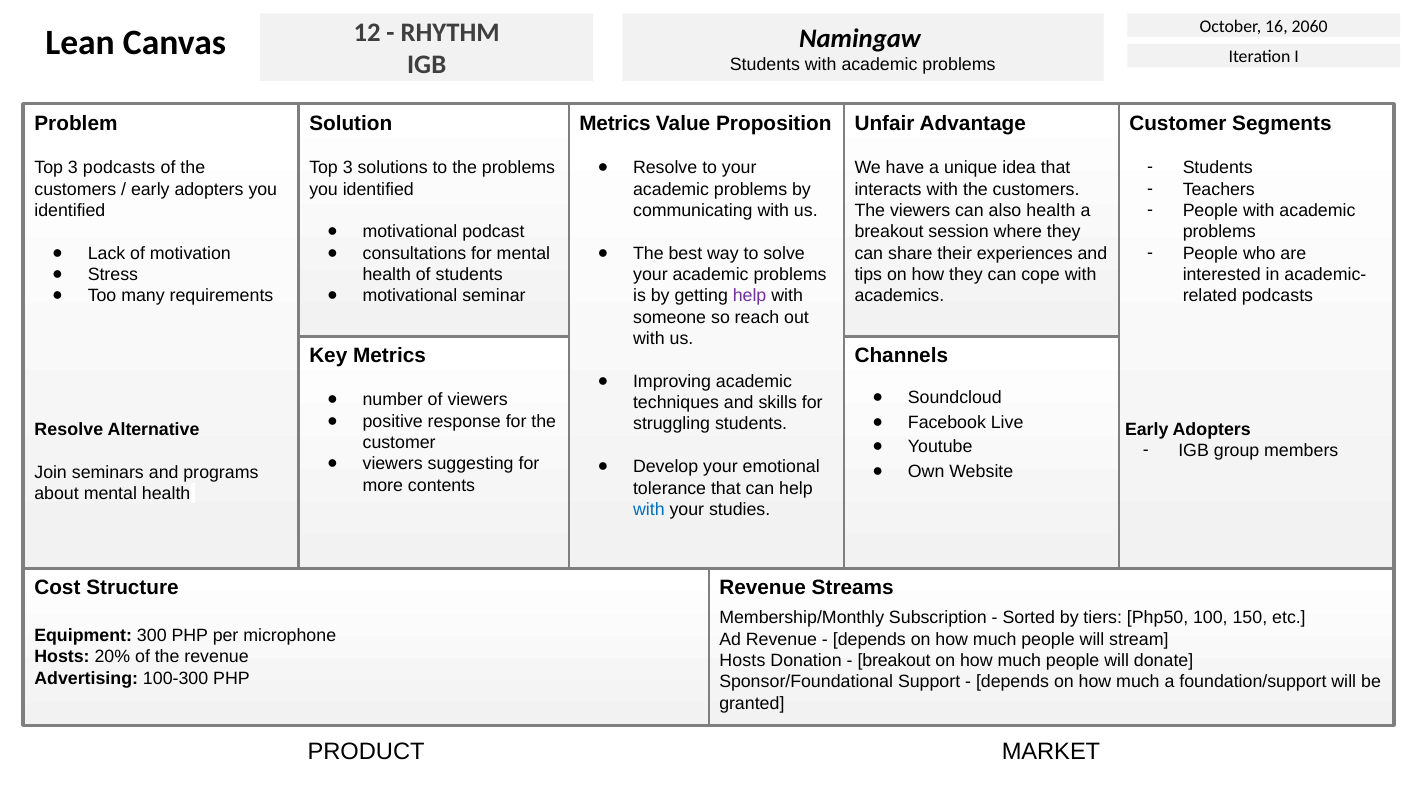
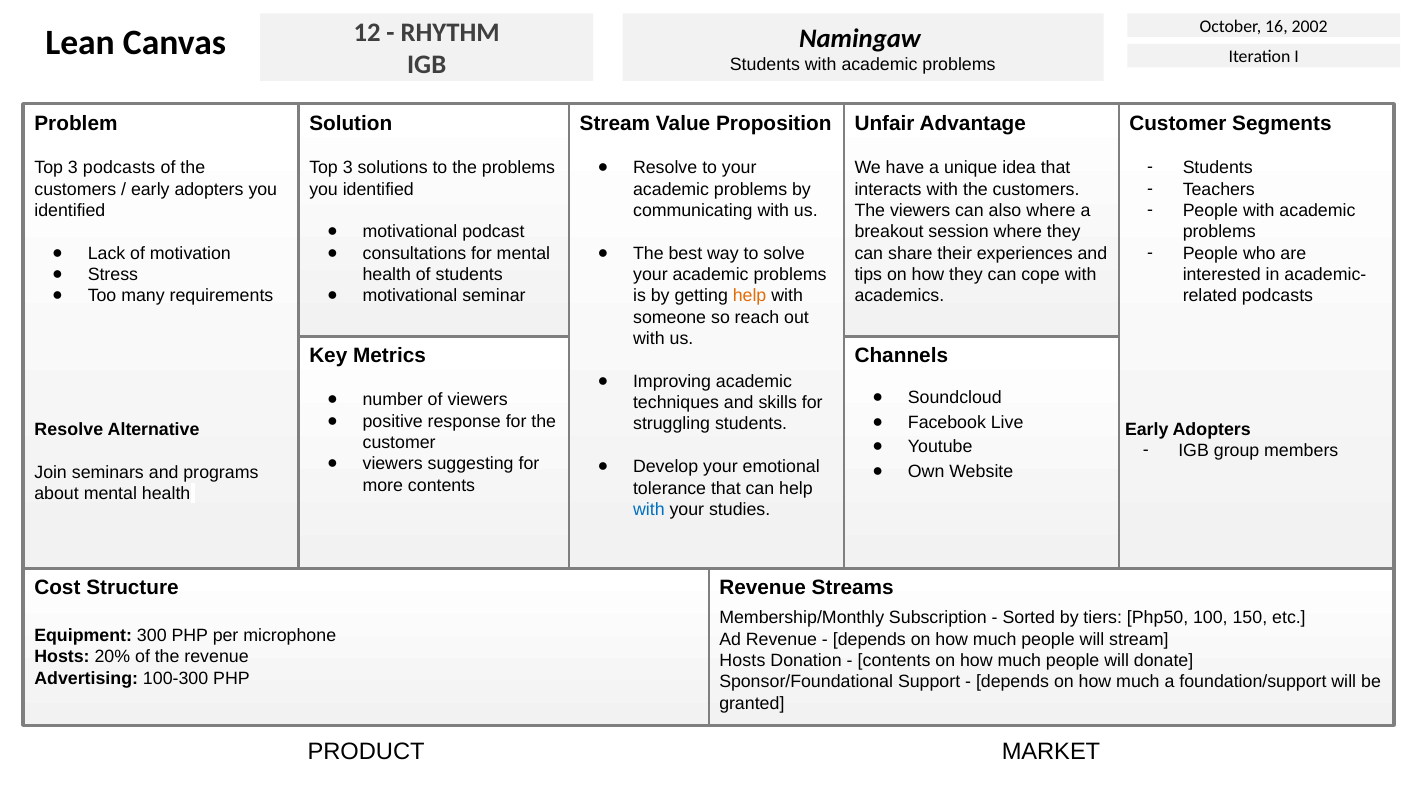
2060: 2060 -> 2002 (1310, 26)
Metrics: Metrics -> Stream (615, 123)
also health: health -> where (1051, 211)
help colour: purple -> orange (750, 296)
breakout: breakout -> contents (894, 661)
